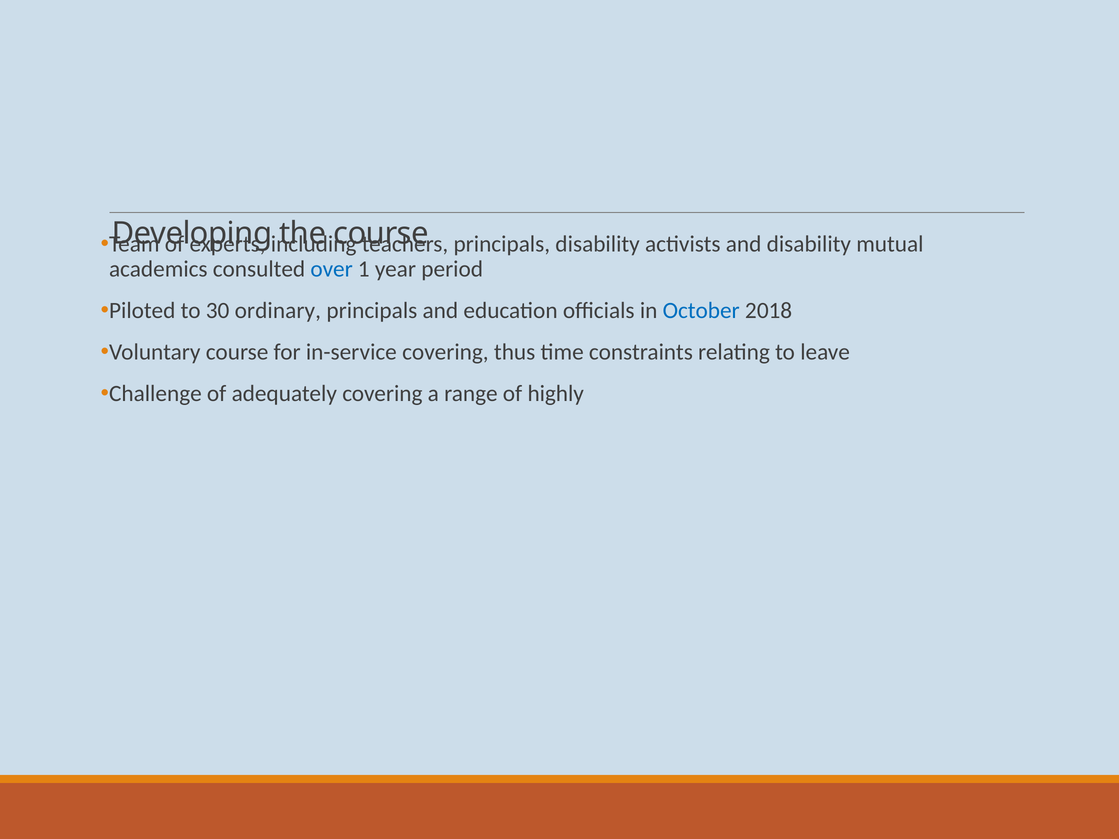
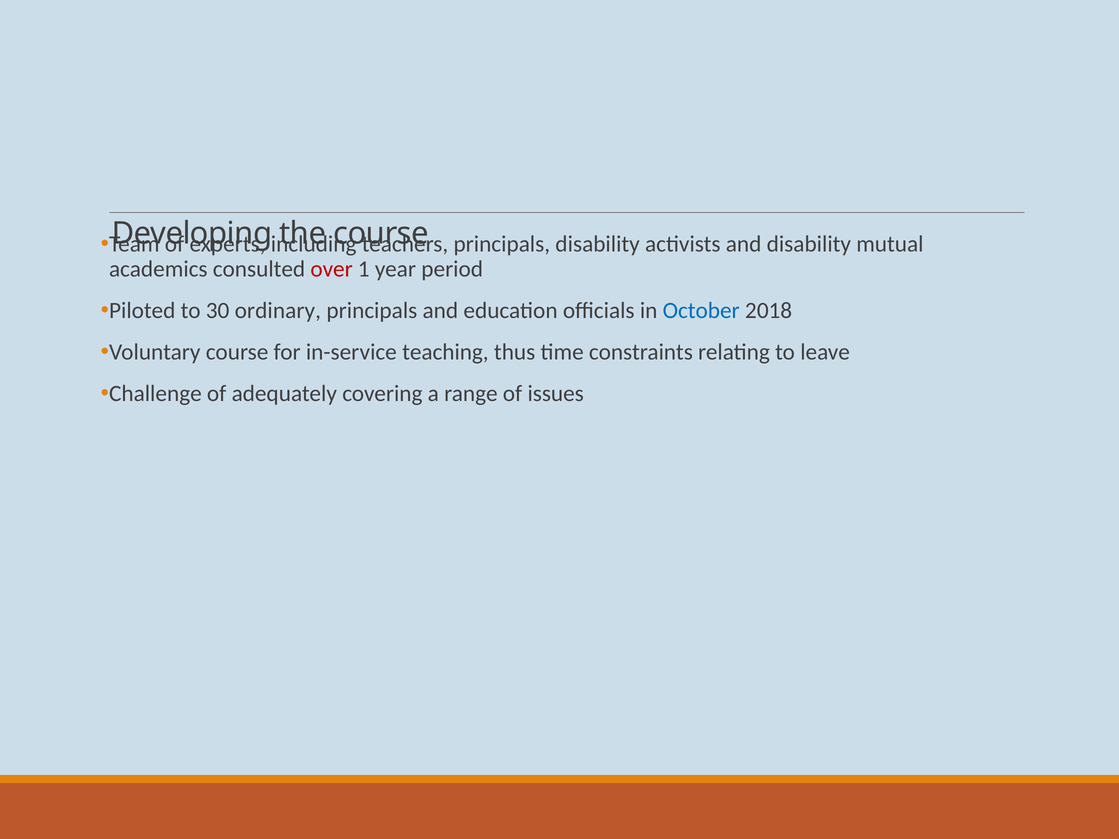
over colour: blue -> red (332, 269)
in-service covering: covering -> teaching (445, 352)
highly: highly -> issues (556, 394)
